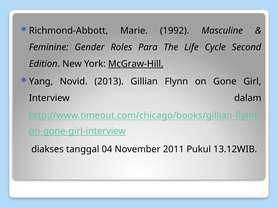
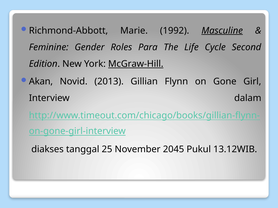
Masculine underline: none -> present (222, 31)
Yang: Yang -> Akan (41, 82)
04: 04 -> 25 (107, 150)
2011: 2011 -> 2045 (174, 150)
